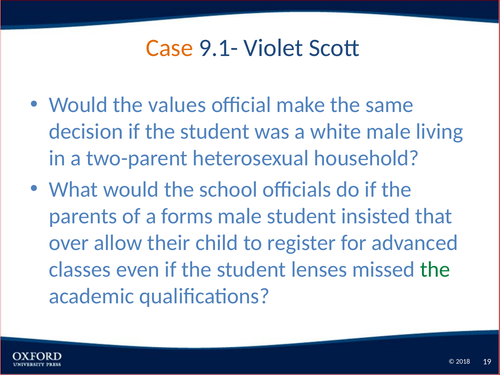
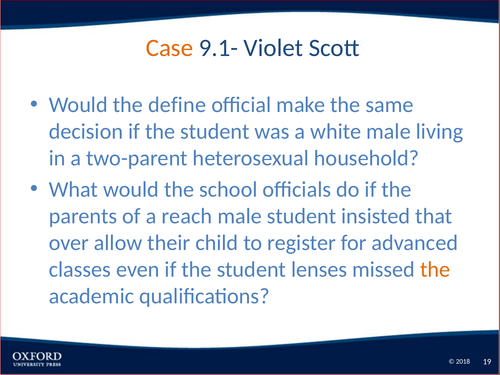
values: values -> define (177, 105)
forms: forms -> reach (187, 216)
the colour: green -> orange (435, 270)
